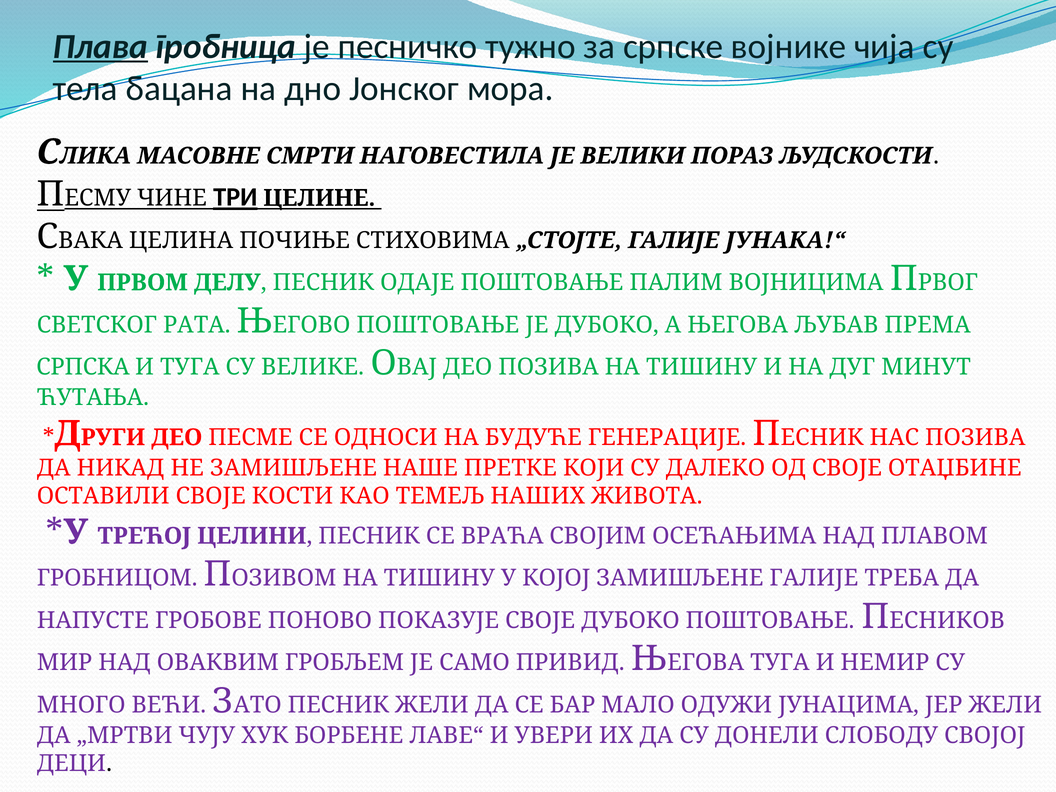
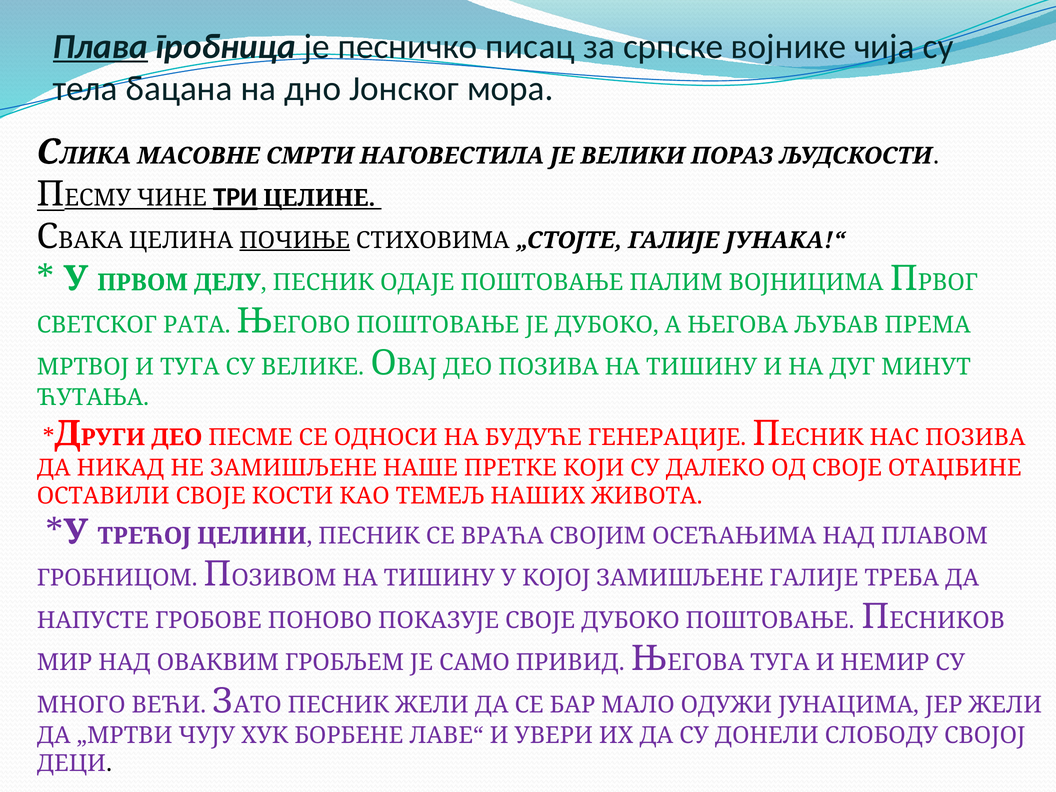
тужно: тужно -> писац (530, 46)
ПОЧИЊЕ underline: none -> present (295, 240)
СРПСКА: СРПСКА -> МРТВОЈ (83, 367)
